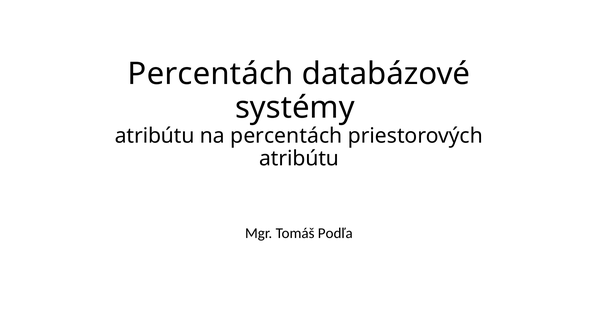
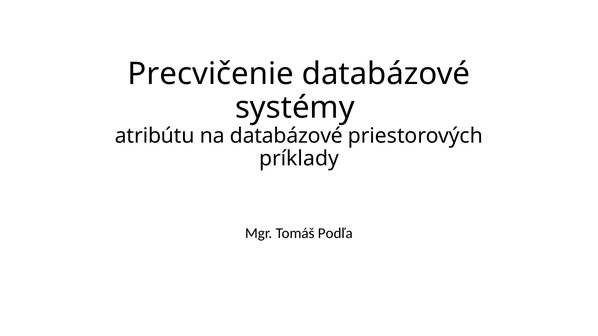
Percentách: Percentách -> Precvičenie (211, 74)
na percentách: percentách -> databázové (286, 136)
atribútu: atribútu -> príklady (299, 159)
